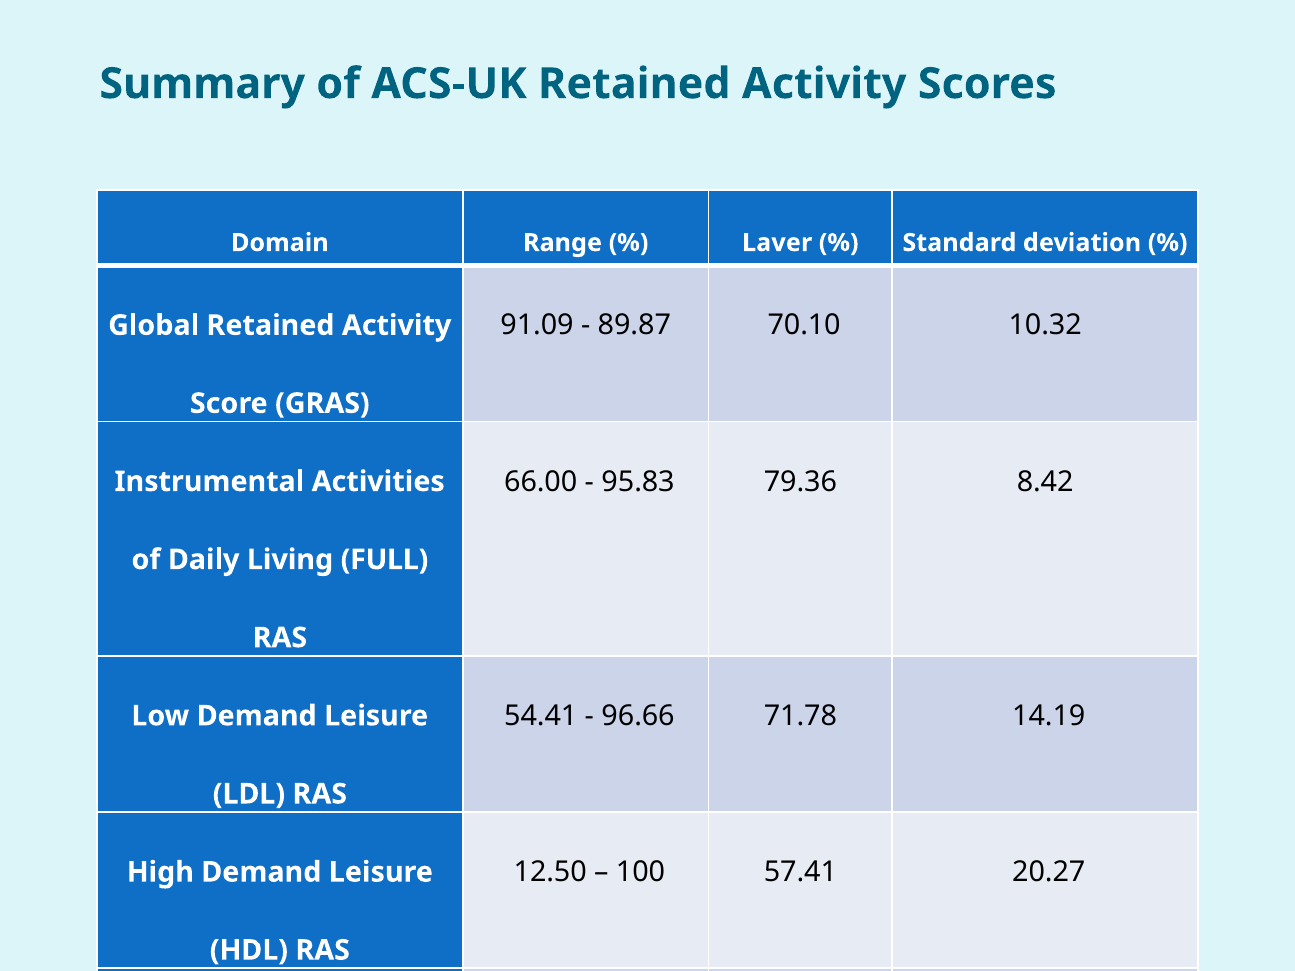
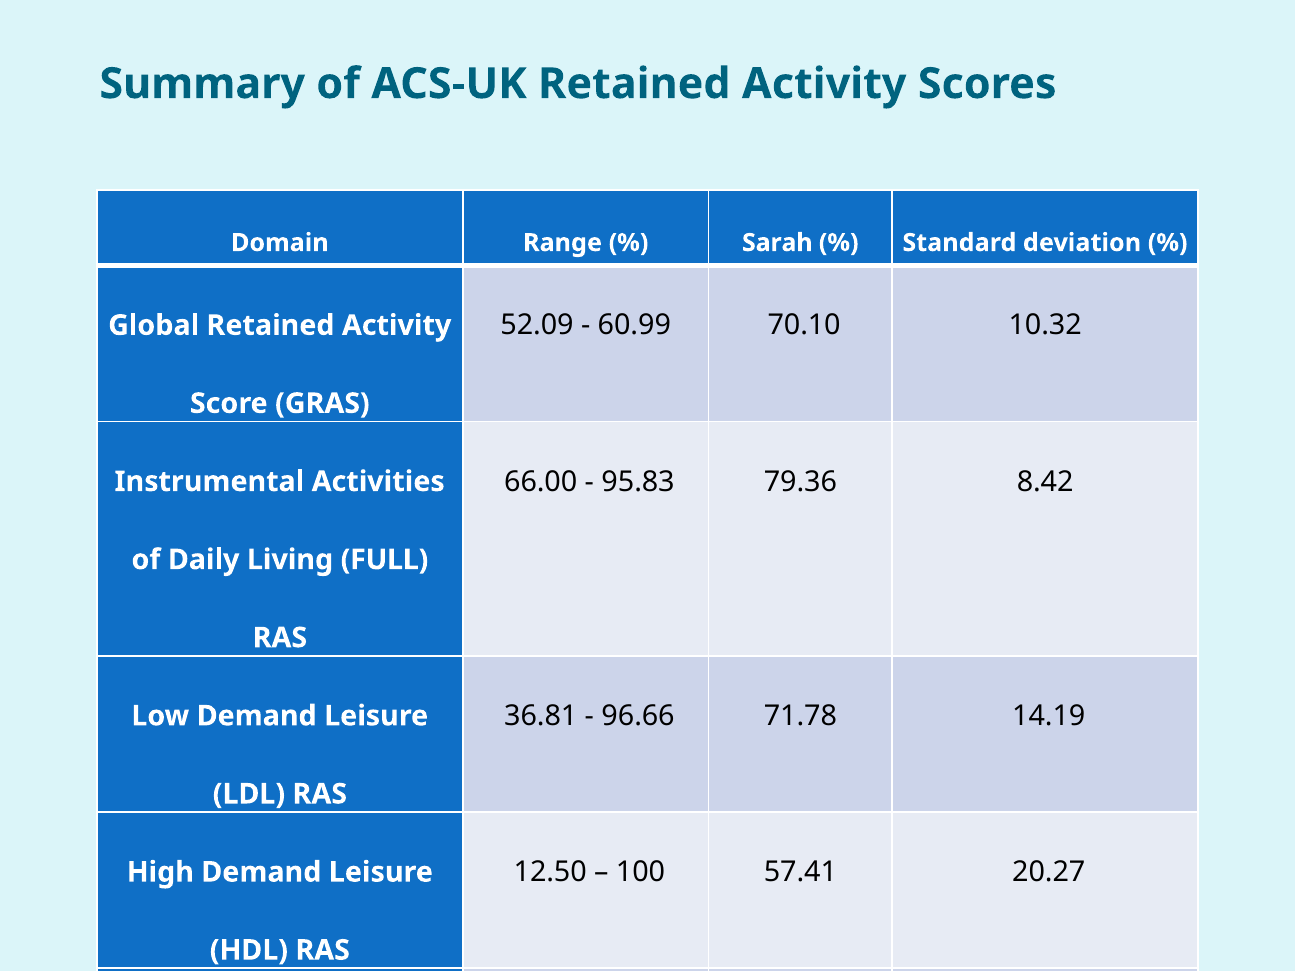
Laver: Laver -> Sarah (777, 243)
91.09: 91.09 -> 52.09 (537, 325)
89.87: 89.87 -> 60.99 (634, 325)
54.41: 54.41 -> 36.81 (541, 716)
